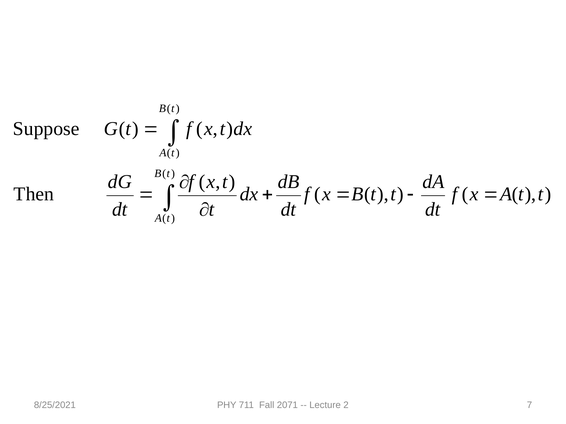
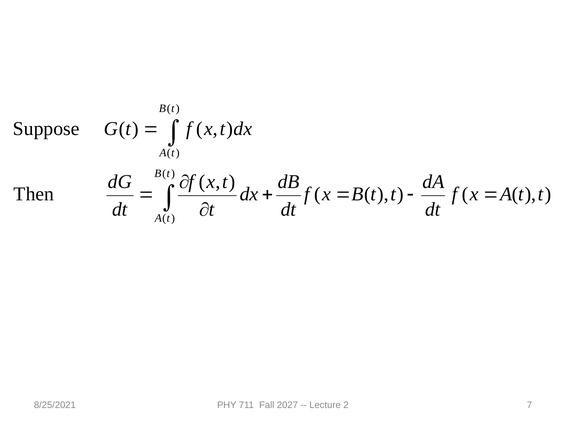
2071: 2071 -> 2027 (287, 405)
